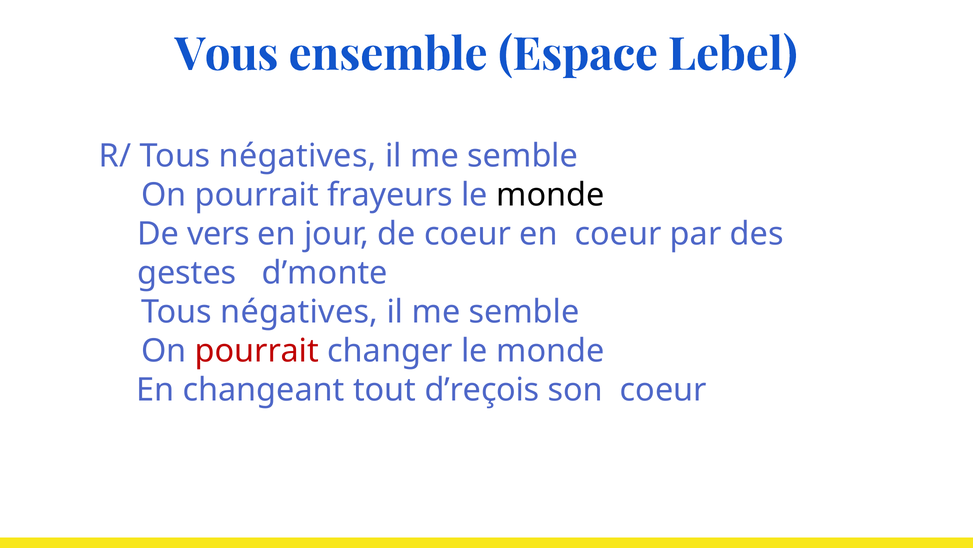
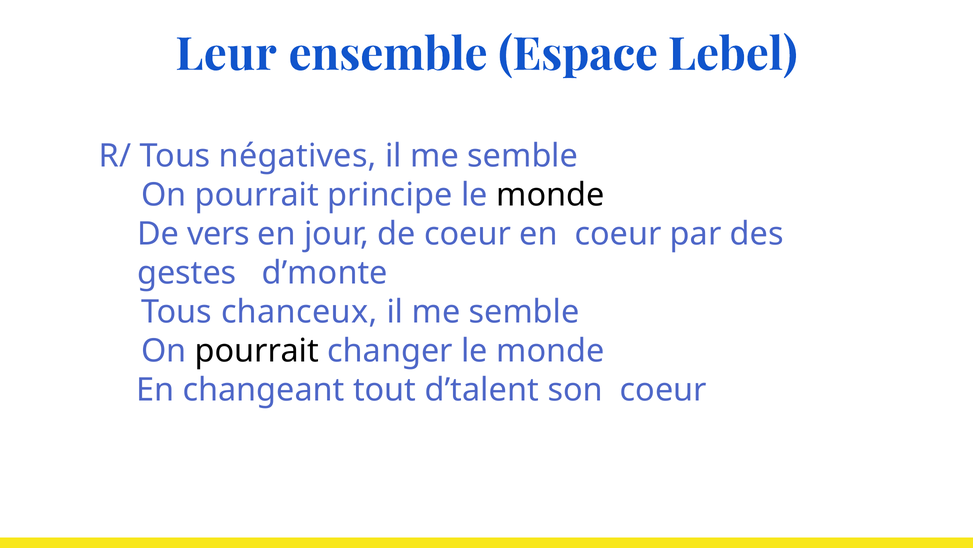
Vous: Vous -> Leur (226, 55)
frayeurs: frayeurs -> principe (390, 195)
négatives: négatives -> chanceux (299, 312)
pourrait colour: red -> black (257, 351)
d’reçois: d’reçois -> d’talent (482, 390)
